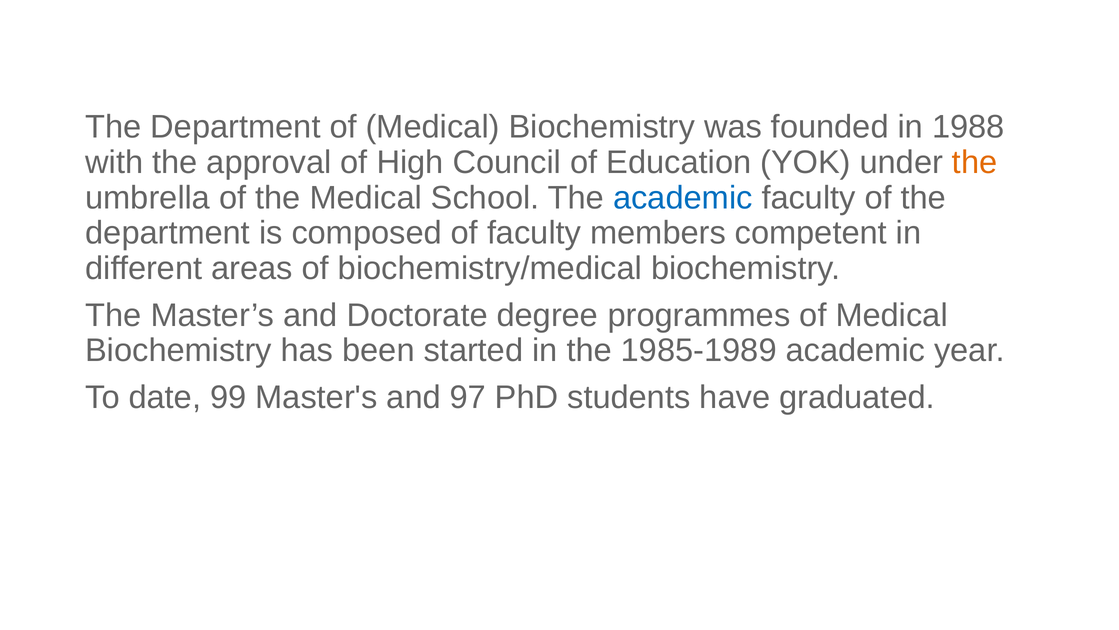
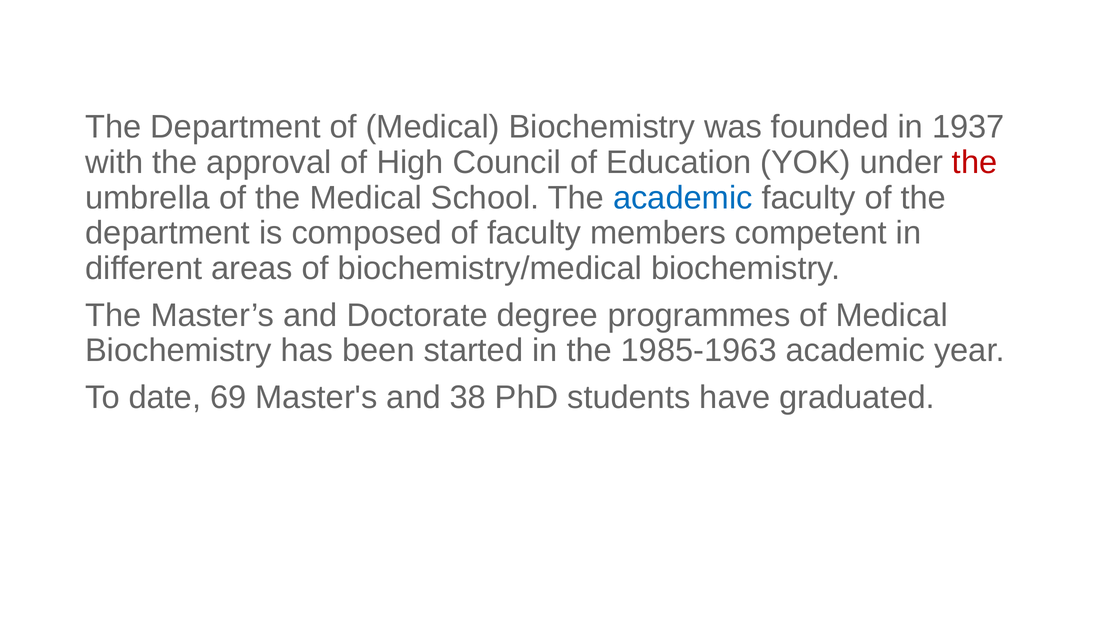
1988: 1988 -> 1937 (968, 127)
the colour: orange -> red (975, 162)
1985-1989: 1985-1989 -> 1985-1963 (699, 350)
99: 99 -> 69 (228, 397)
97: 97 -> 38 (468, 397)
